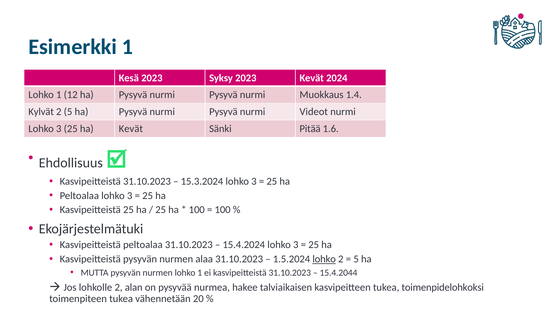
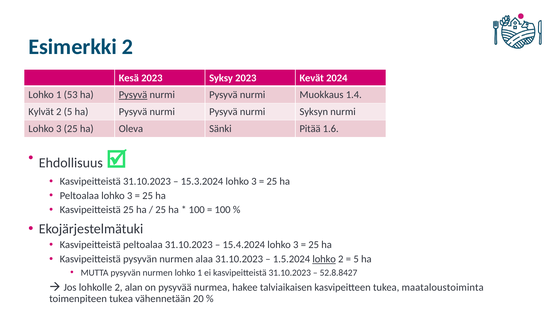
Esimerkki 1: 1 -> 2 (128, 47)
12: 12 -> 53 (71, 95)
Pysyvä underline: none -> present (133, 95)
Videot: Videot -> Syksyn (314, 112)
ha Kevät: Kevät -> Oleva (131, 129)
15.4.2044: 15.4.2044 -> 52.8.8427 (338, 273)
toimenpidelohkoksi: toimenpidelohkoksi -> maataloustoiminta (443, 288)
